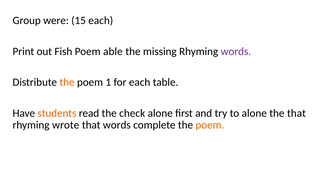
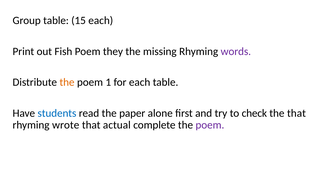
Group were: were -> table (56, 20)
able: able -> they (113, 51)
students colour: orange -> blue (57, 113)
check: check -> paper (132, 113)
to alone: alone -> check (254, 113)
that words: words -> actual (117, 125)
poem colour: orange -> purple (210, 125)
